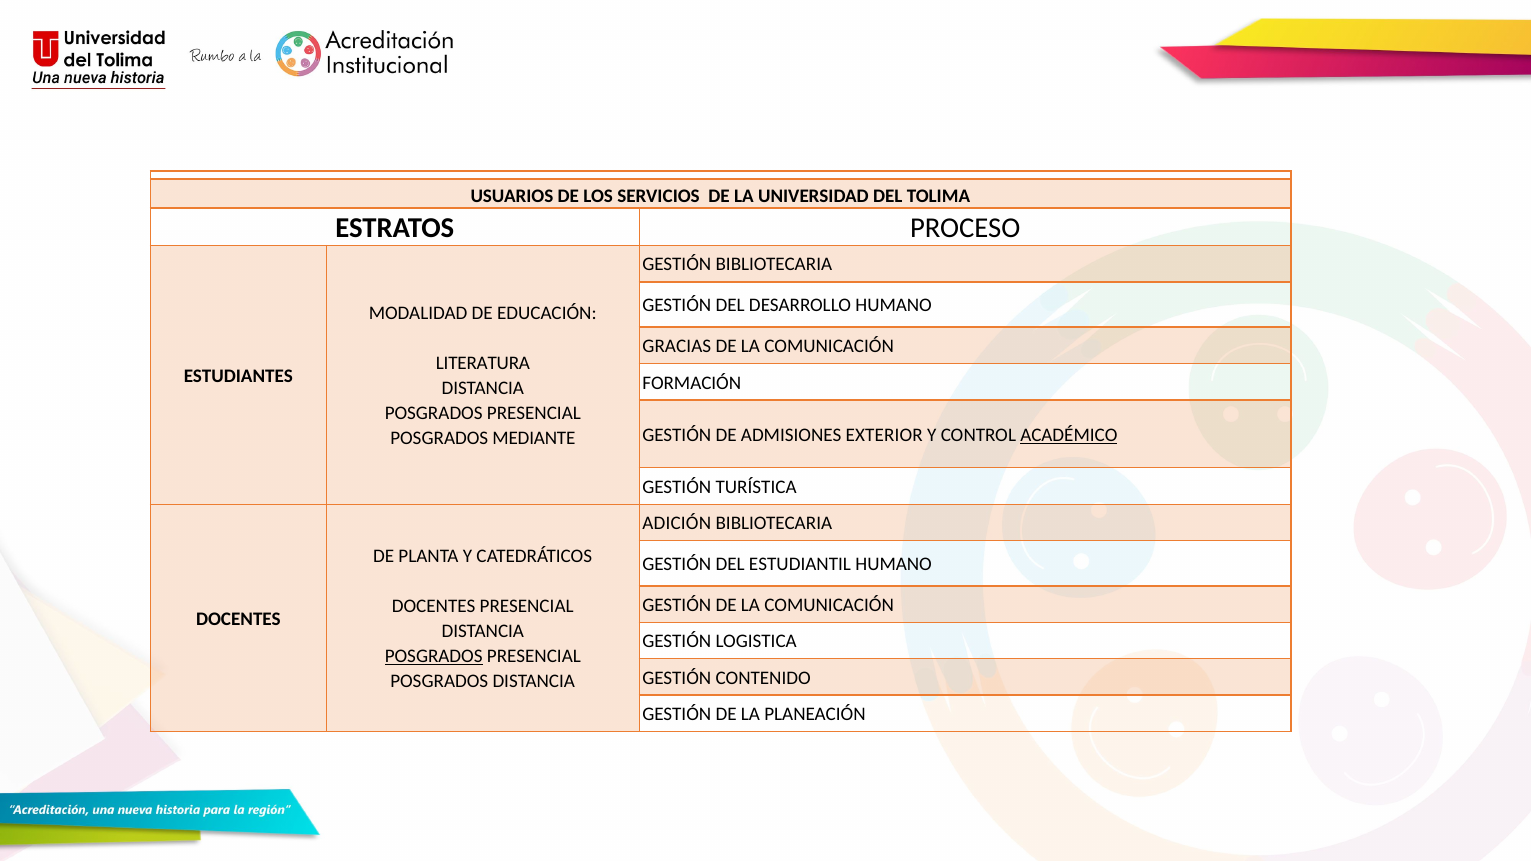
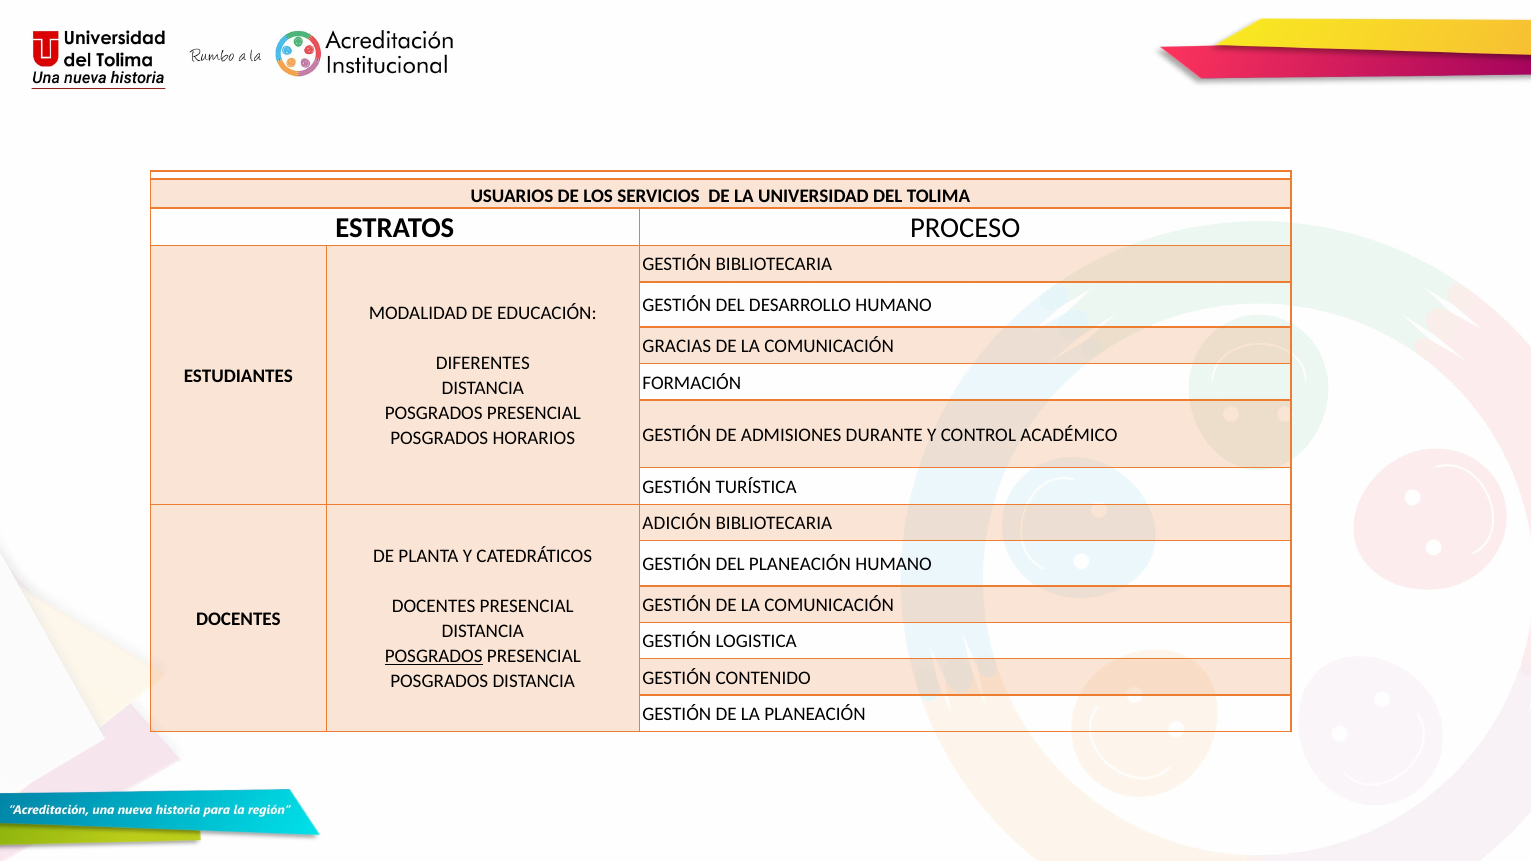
LITERATURA: LITERATURA -> DIFERENTES (483, 363)
EXTERIOR: EXTERIOR -> DURANTE (884, 435)
ACADÉMICO underline: present -> none (1069, 435)
MEDIANTE: MEDIANTE -> HORARIOS (534, 438)
DEL ESTUDIANTIL: ESTUDIANTIL -> PLANEACIÓN (800, 564)
